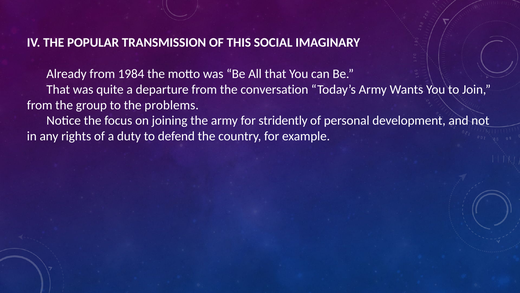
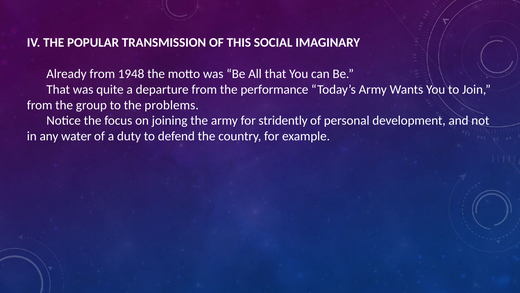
1984: 1984 -> 1948 (131, 74)
conversation: conversation -> performance (274, 89)
rights: rights -> water (76, 136)
